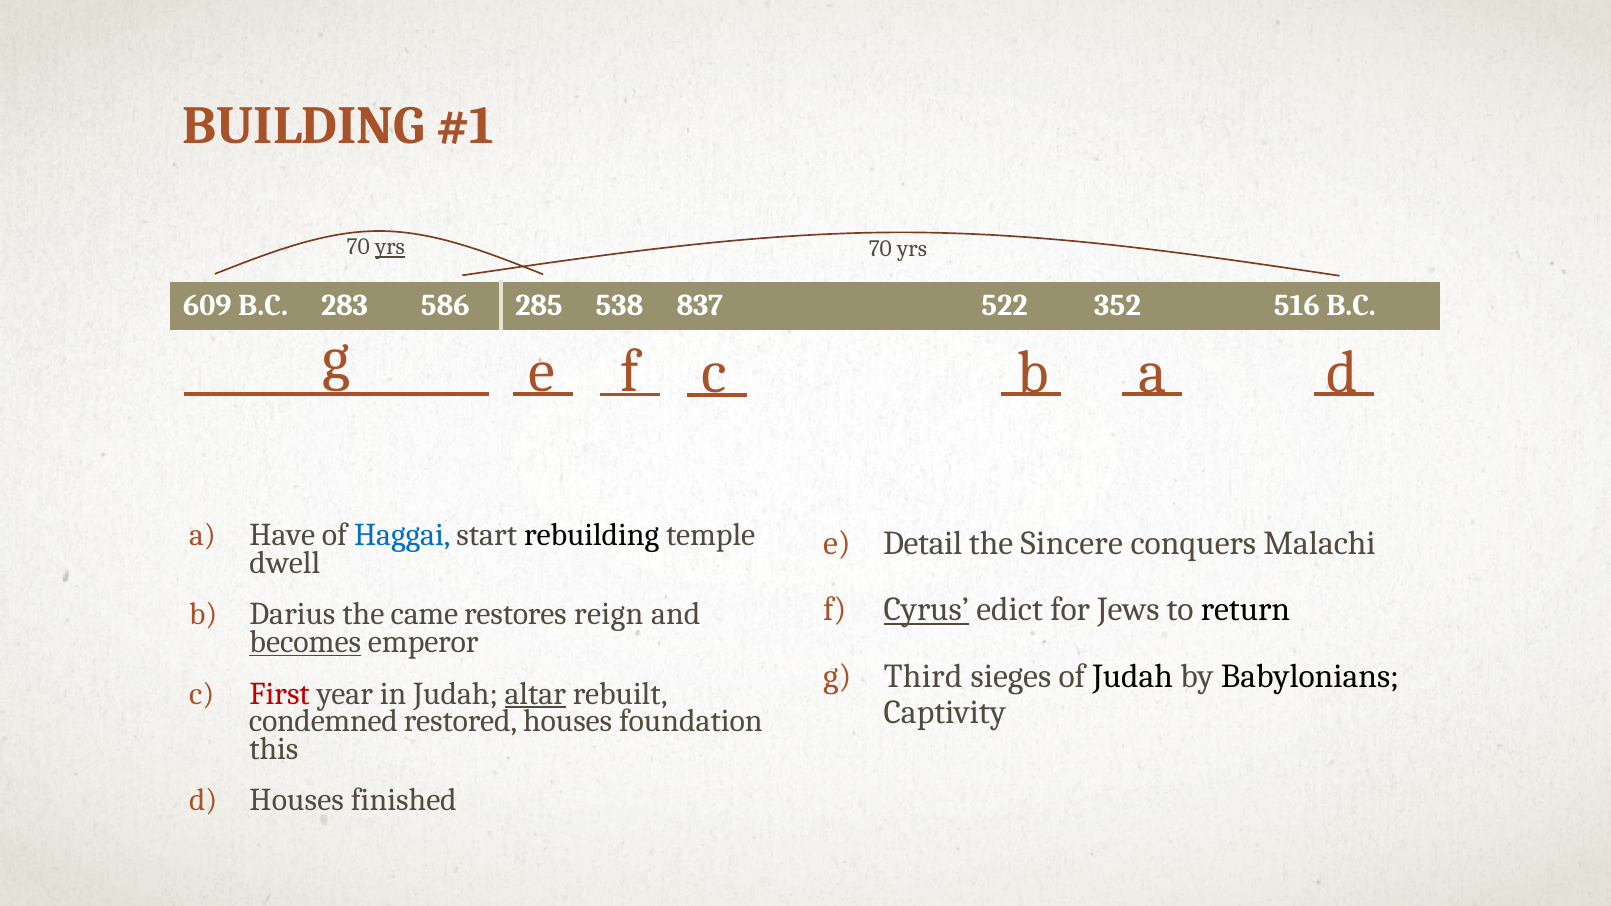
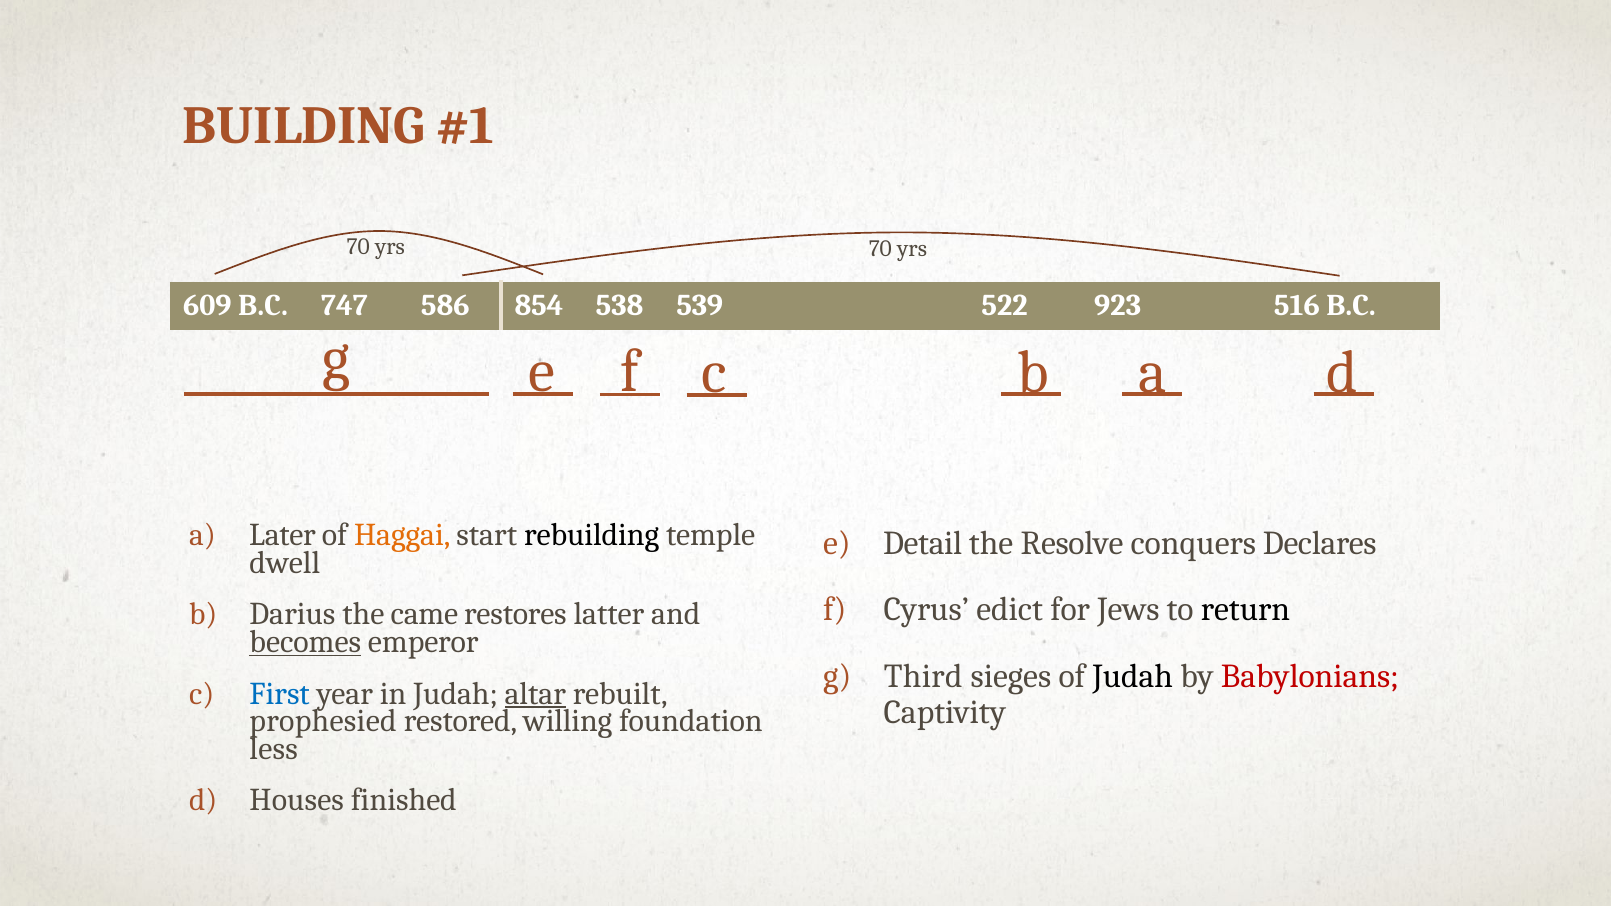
yrs underline: present -> none (390, 247)
283: 283 -> 747 (344, 306)
285: 285 -> 854 (539, 306)
837: 837 -> 539 (700, 306)
352: 352 -> 923 (1118, 306)
Have: Have -> Later (282, 535)
Haggai colour: blue -> orange (402, 535)
Sincere: Sincere -> Resolve (1072, 543)
Malachi: Malachi -> Declares (1320, 543)
Cyrus underline: present -> none (926, 610)
reign: reign -> latter (609, 614)
Babylonians colour: black -> red (1310, 676)
First colour: red -> blue (280, 694)
condemned: condemned -> prophesied (323, 721)
restored houses: houses -> willing (568, 721)
this: this -> less (274, 749)
